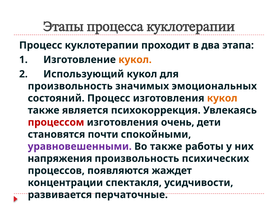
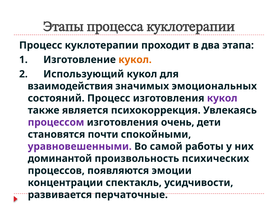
произвольность: произвольность -> взаимодействия (70, 86)
кукол colour: orange -> purple (222, 98)
процессом colour: red -> purple (56, 122)
Во также: также -> самой (166, 146)
напряжения: напряжения -> доминантой (60, 158)
жаждет: жаждет -> эмоции (172, 170)
спектакля: спектакля -> спектакль (134, 182)
